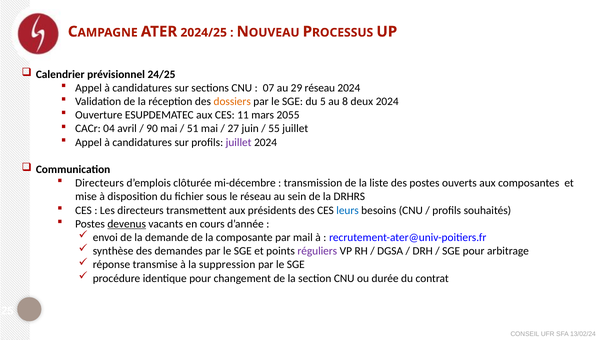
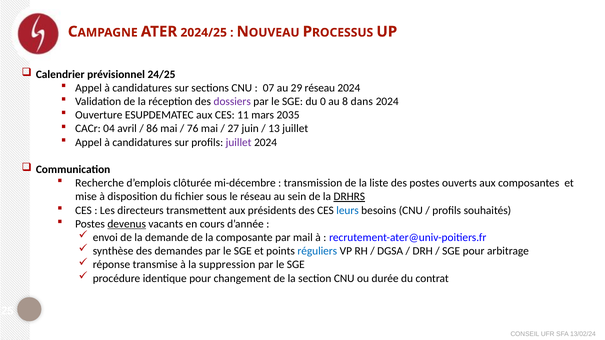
dossiers colour: orange -> purple (232, 102)
5: 5 -> 0 (323, 102)
deux: deux -> dans (362, 102)
2055: 2055 -> 2035 (288, 115)
90: 90 -> 86 (152, 129)
51: 51 -> 76 (193, 129)
55: 55 -> 13 (274, 129)
Directeurs: Directeurs -> Recherche (100, 183)
DRHRS underline: none -> present (349, 197)
réguliers colour: purple -> blue (317, 251)
